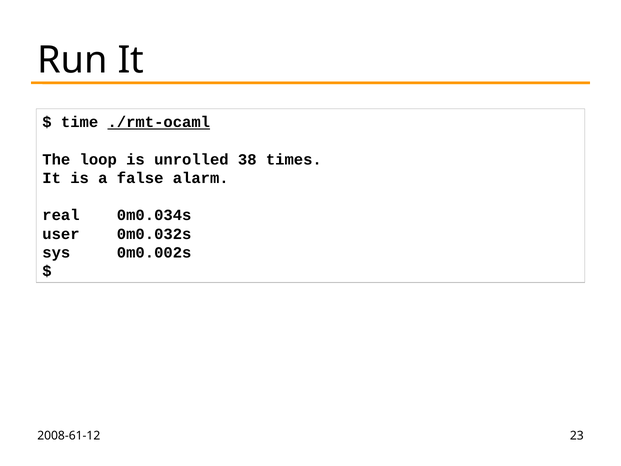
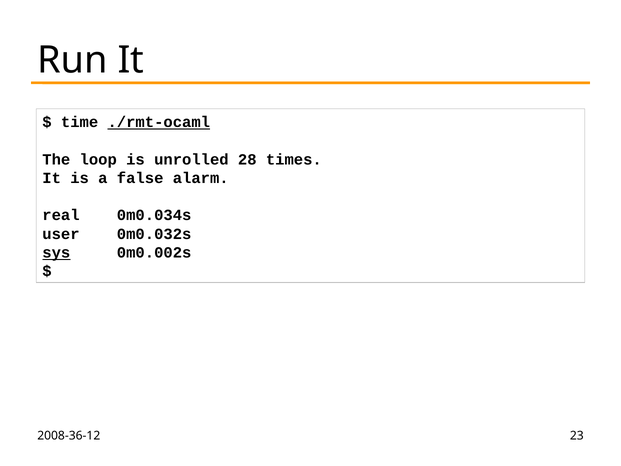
38: 38 -> 28 (247, 159)
sys underline: none -> present (56, 253)
2008-61-12: 2008-61-12 -> 2008-36-12 (69, 435)
